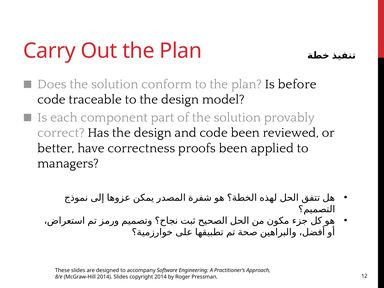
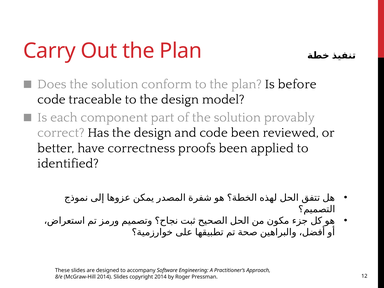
managers: managers -> identified (68, 163)
